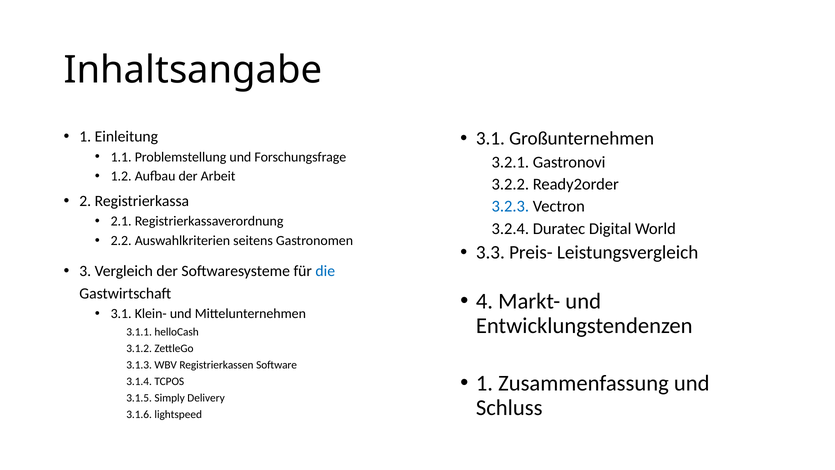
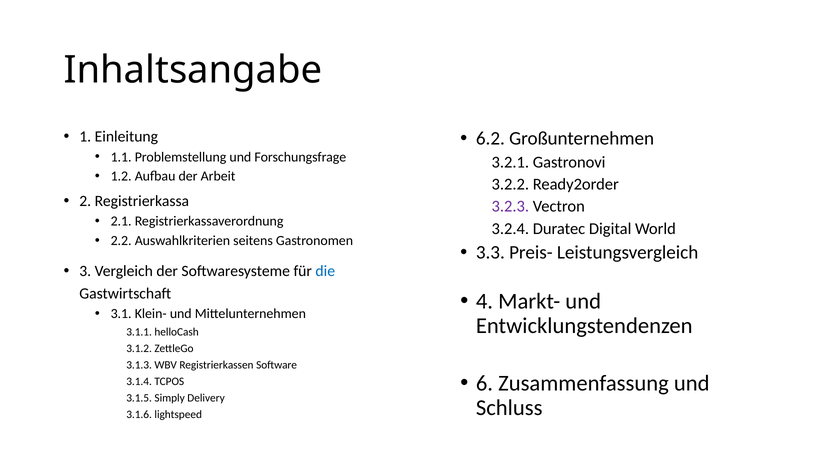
3.1: 3.1 -> 6.2 (490, 138)
3.2.3 colour: blue -> purple (510, 206)
1: 1 -> 6 (484, 383)
